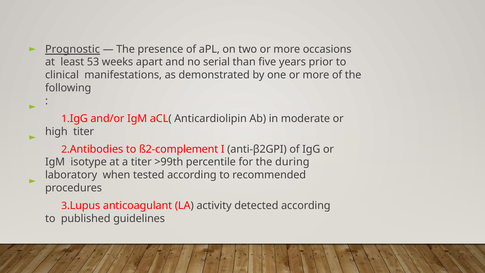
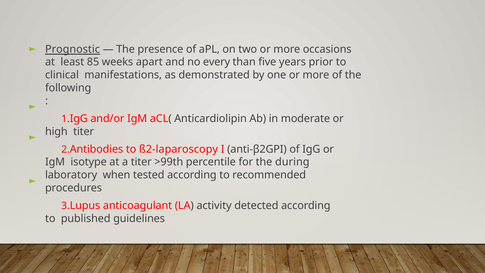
53: 53 -> 85 (93, 62)
serial: serial -> every (217, 62)
ß2-complement: ß2-complement -> ß2-laparoscopy (178, 149)
